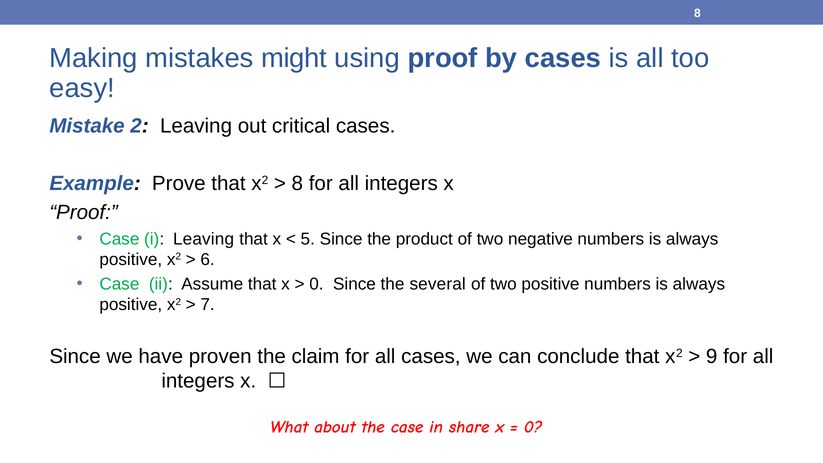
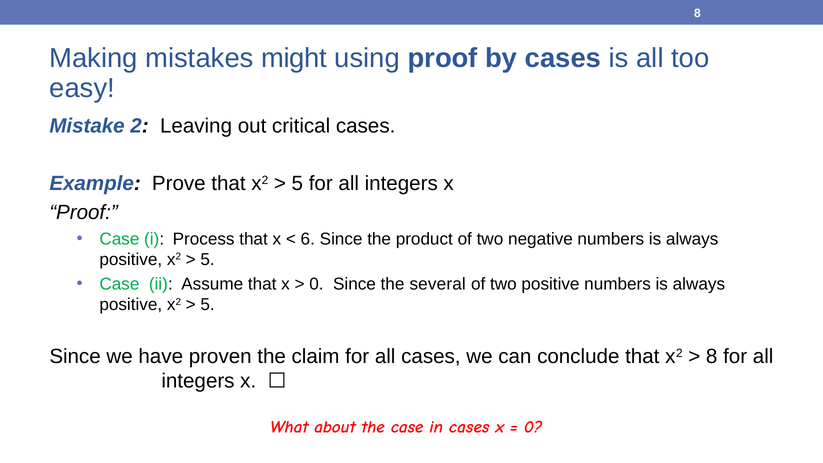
8: 8 -> 5 (297, 184)
i Leaving: Leaving -> Process (204, 239)
5: 5 -> 6 (308, 239)
6: 6 -> 5 (208, 259)
7: 7 -> 5 (208, 305)
9: 9 -> 8 (712, 356)
in share: share -> cases (469, 427)
